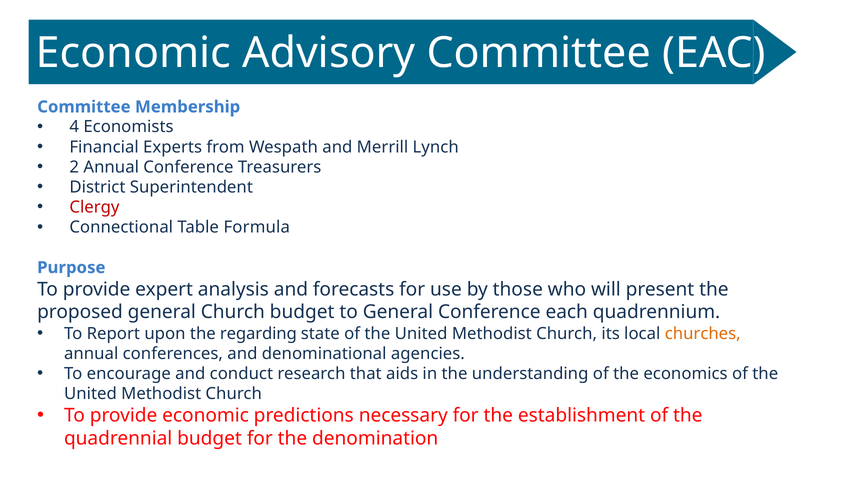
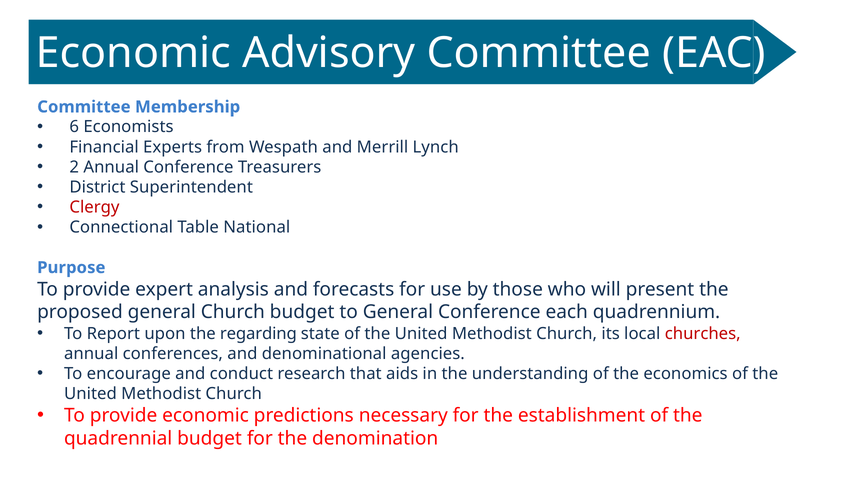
4: 4 -> 6 (74, 127)
Formula: Formula -> National (257, 228)
churches colour: orange -> red (703, 334)
